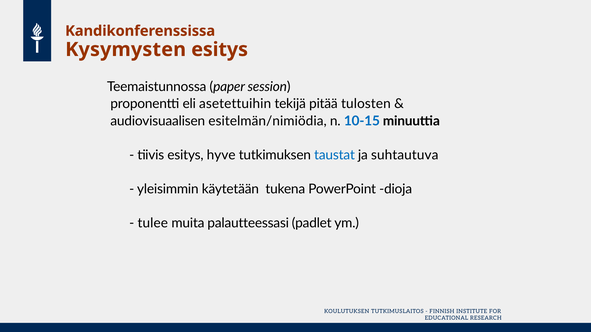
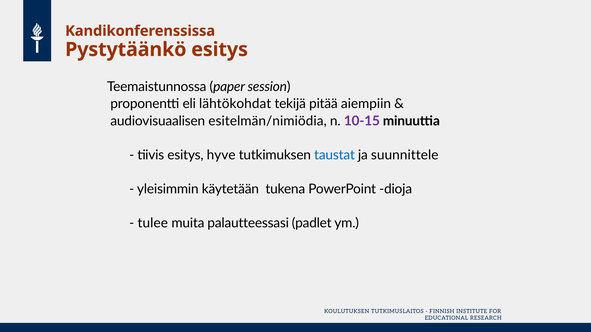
Kysymysten: Kysymysten -> Pystytäänkö (126, 50)
asetettuihin: asetettuihin -> lähtökohdat (235, 104)
tulosten: tulosten -> aiempiin (366, 104)
10-15 colour: blue -> purple (362, 121)
suhtautuva: suhtautuva -> suunnittele (405, 155)
